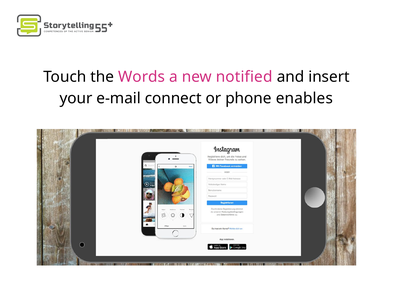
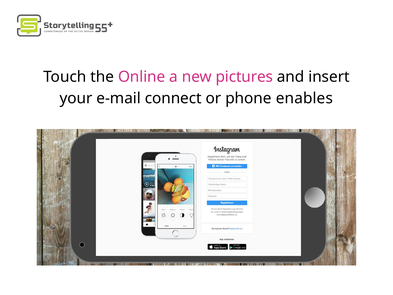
Words: Words -> Online (142, 77)
notified: notified -> pictures (244, 77)
